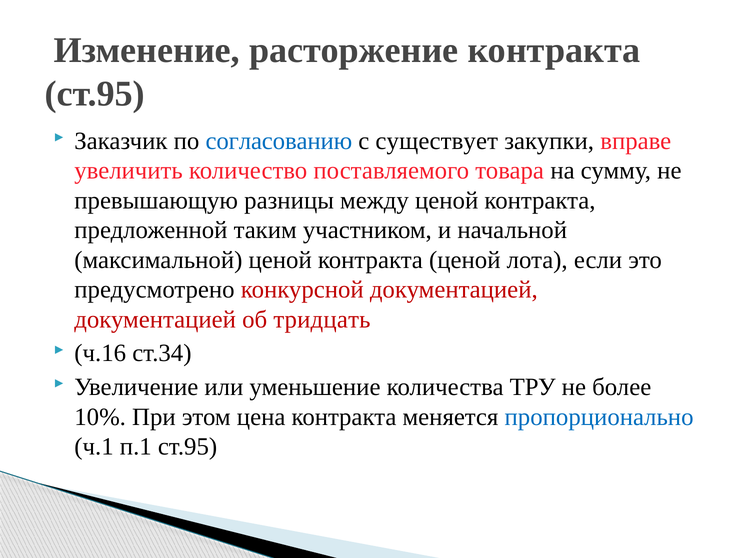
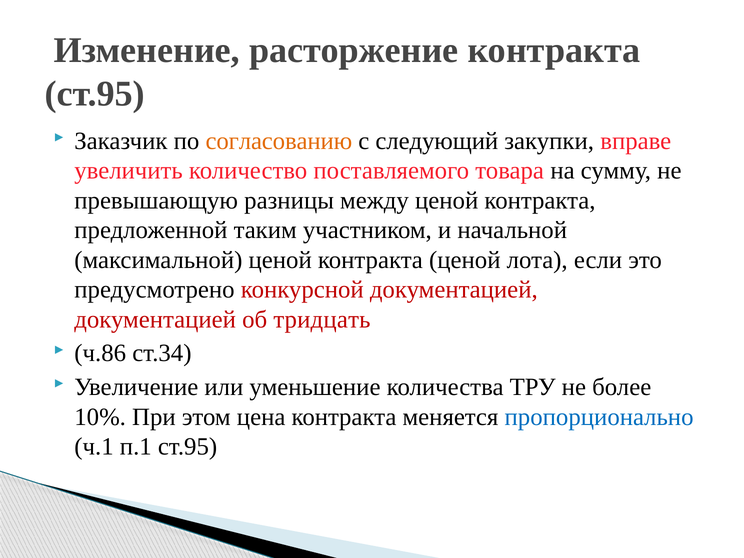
согласованию colour: blue -> orange (279, 141)
существует: существует -> следующий (437, 141)
ч.16: ч.16 -> ч.86 (100, 353)
